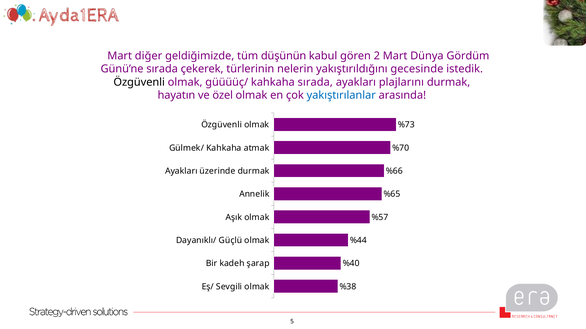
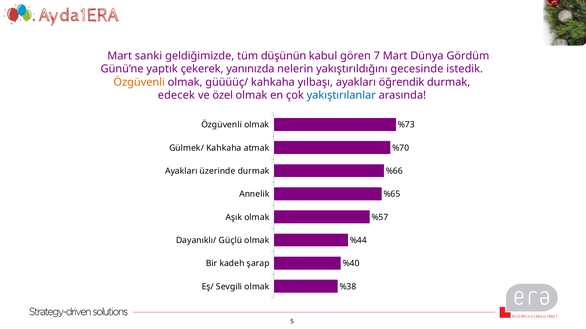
diğer: diğer -> sanki (149, 56)
2: 2 -> 7 (377, 56)
Günü’ne sırada: sırada -> yaptık (162, 69)
türlerinin: türlerinin -> yanınızda (250, 69)
Özgüvenli colour: black -> orange (139, 82)
kahkaha sırada: sırada -> yılbaşı (315, 82)
plajlarını: plajlarını -> öğrendik (401, 82)
hayatın: hayatın -> edecek (176, 95)
